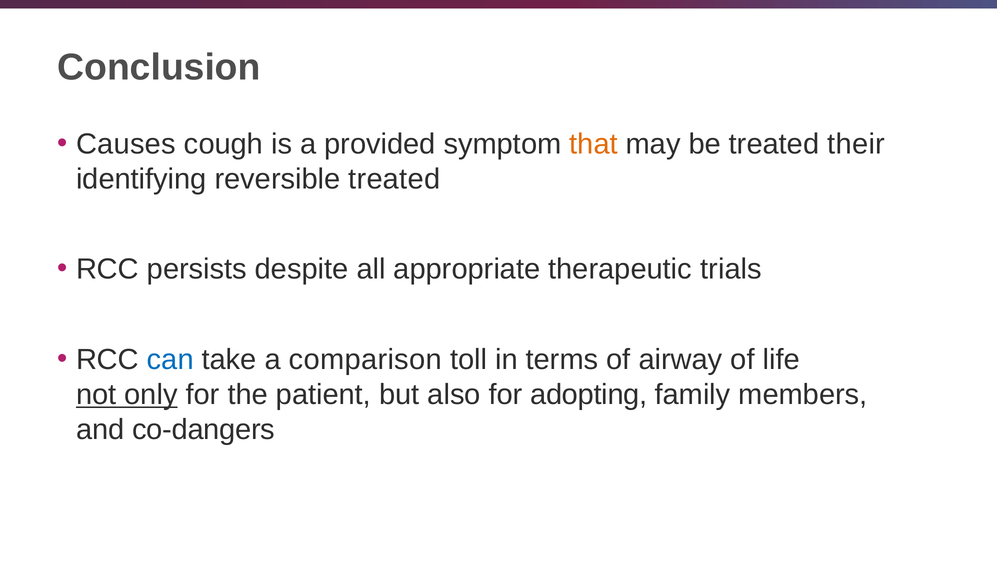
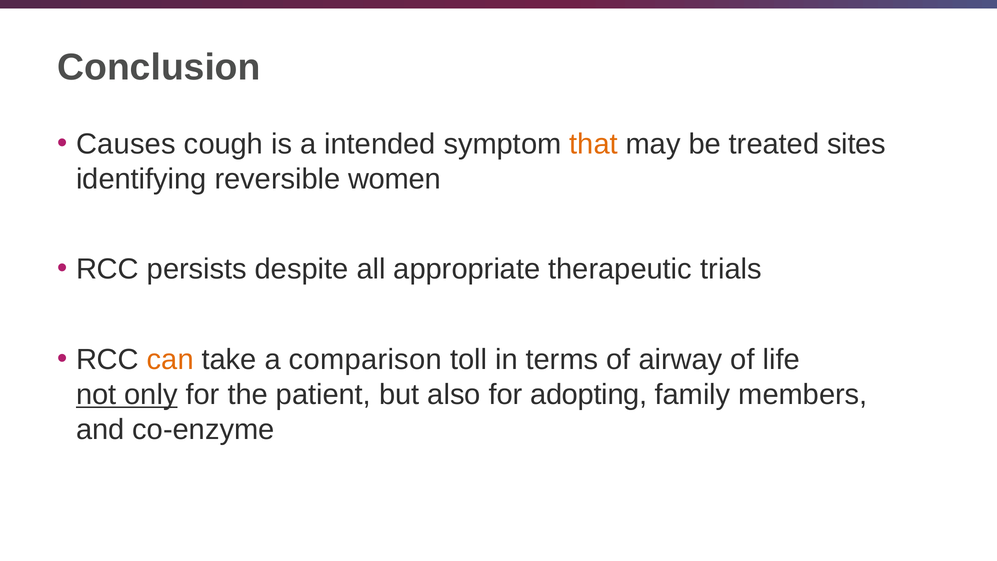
provided: provided -> intended (380, 144)
their: their -> sites (856, 144)
reversible treated: treated -> women (395, 179)
can colour: blue -> orange (170, 360)
co-dangers: co-dangers -> co-enzyme (203, 429)
